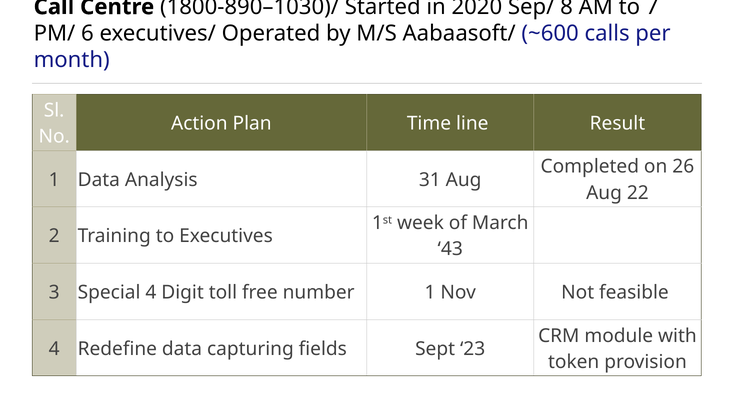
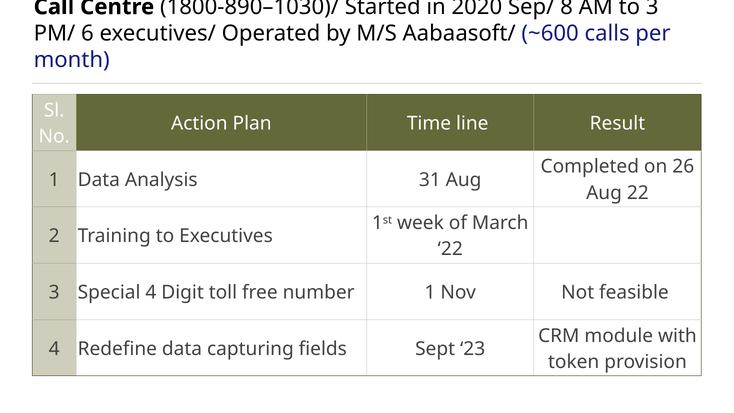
to 7: 7 -> 3 (652, 7)
43: 43 -> 22 (450, 249)
